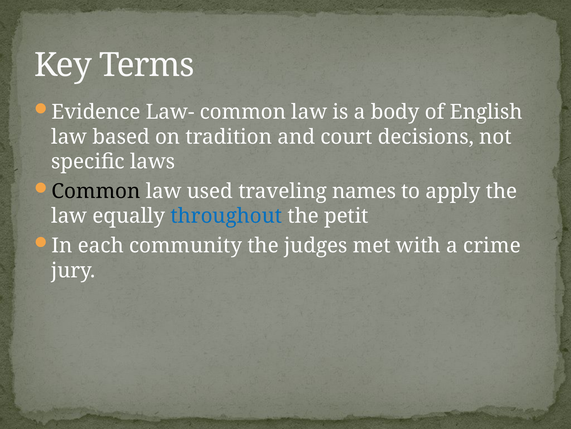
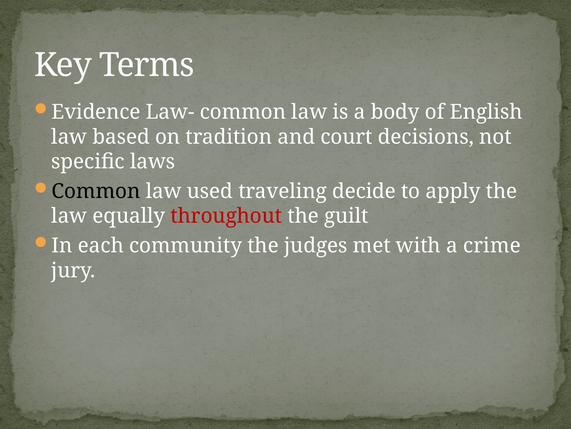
names: names -> decide (364, 191)
throughout colour: blue -> red (226, 216)
petit: petit -> guilt (346, 216)
